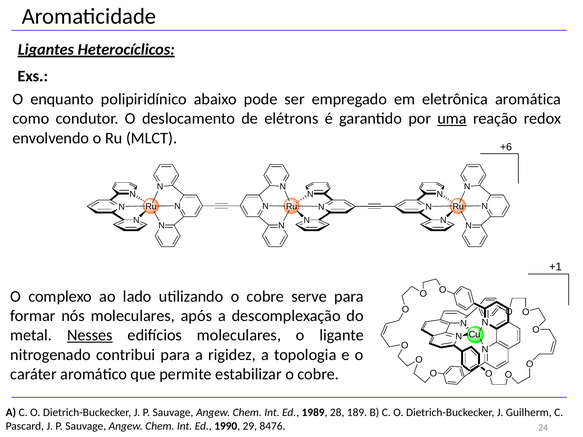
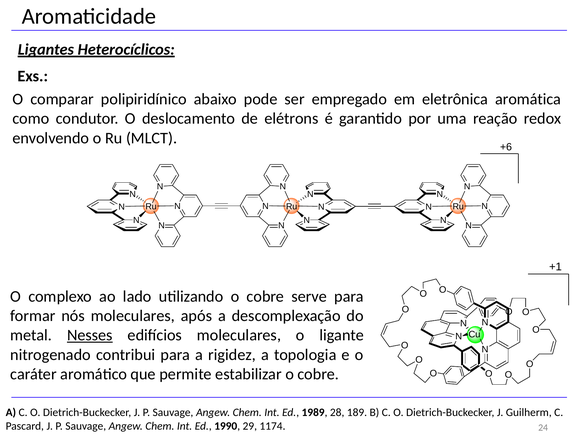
enquanto: enquanto -> comparar (62, 99)
uma underline: present -> none (452, 119)
8476: 8476 -> 1174 (272, 426)
